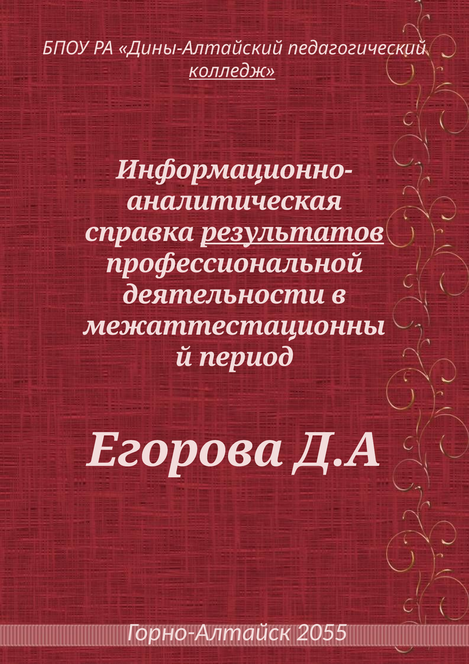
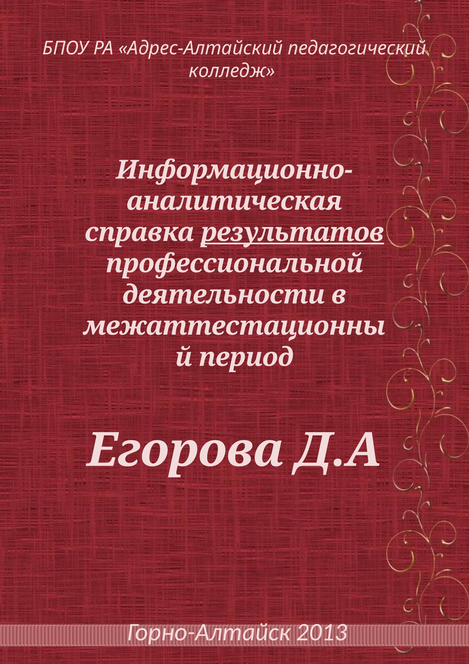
Дины-Алтайский: Дины-Алтайский -> Адрес-Алтайский (201, 48)
колледж underline: present -> none (232, 71)
2055: 2055 -> 2013 (322, 631)
